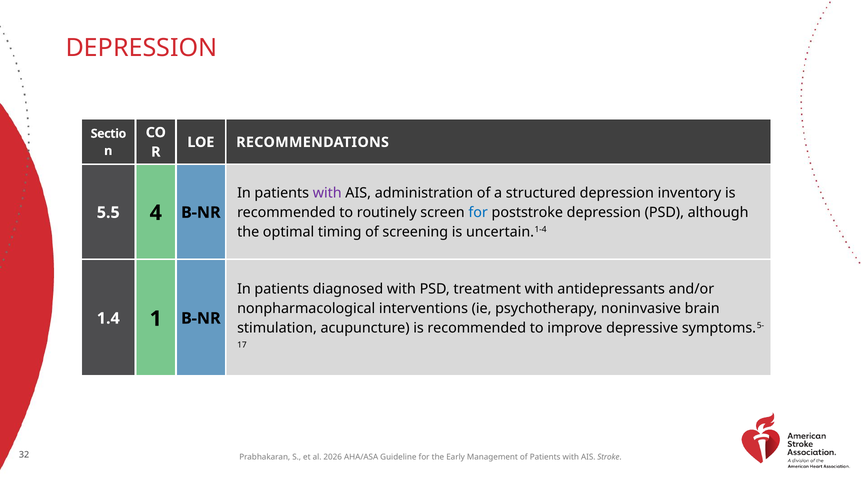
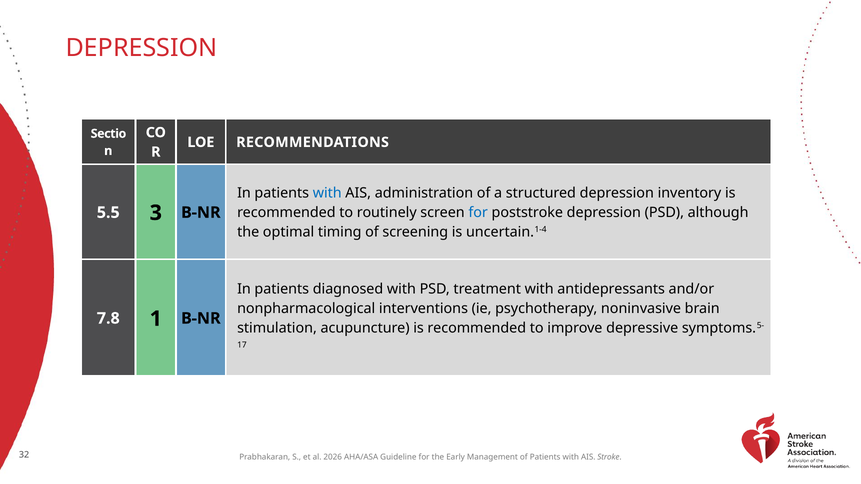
with colour: purple -> blue (327, 193)
4: 4 -> 3 (156, 213)
1.4: 1.4 -> 7.8 (108, 319)
